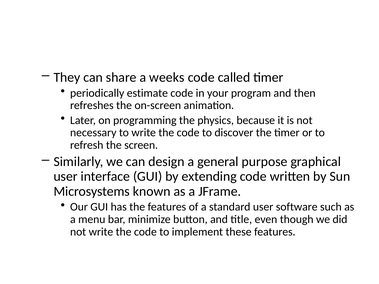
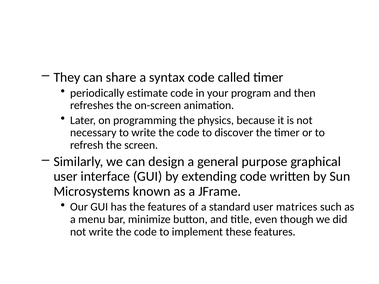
weeks: weeks -> syntax (167, 77)
software: software -> matrices (297, 207)
